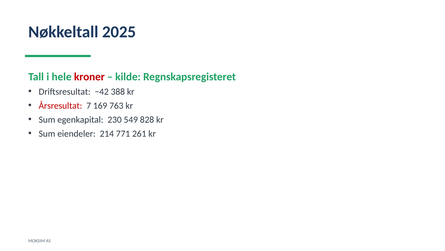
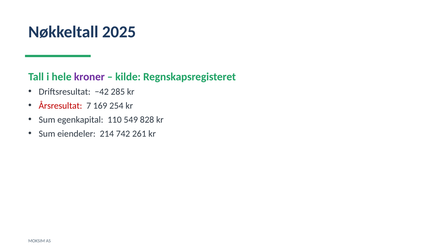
kroner colour: red -> purple (89, 77)
388: 388 -> 285 (118, 92)
763: 763 -> 254 (116, 105)
230: 230 -> 110 (115, 119)
771: 771 -> 742 (123, 133)
